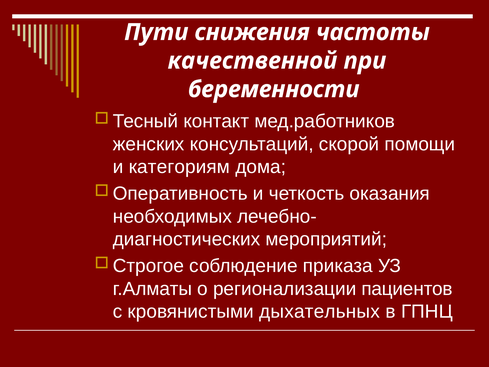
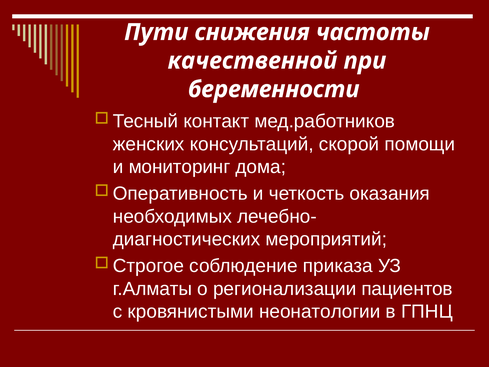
категориям: категориям -> мониторинг (179, 167)
дыхательных: дыхательных -> неонатологии (320, 311)
